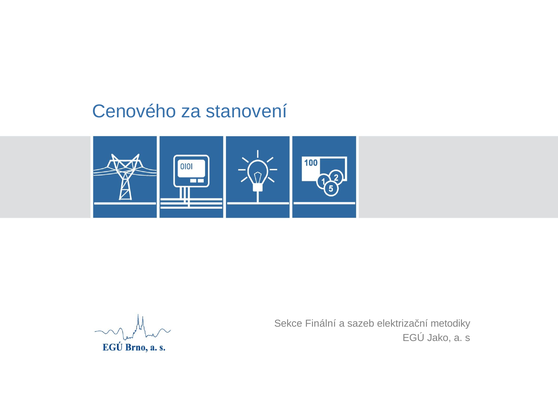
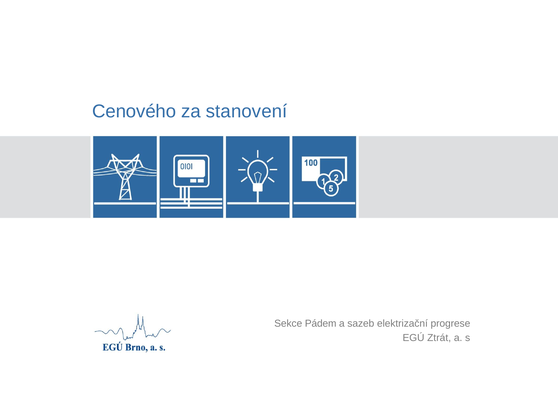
Finální: Finální -> Pádem (321, 324)
metodiky: metodiky -> progrese (450, 324)
Jako: Jako -> Ztrát (439, 338)
